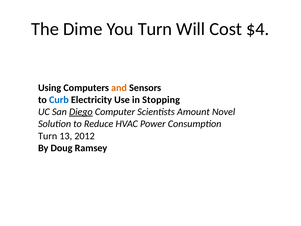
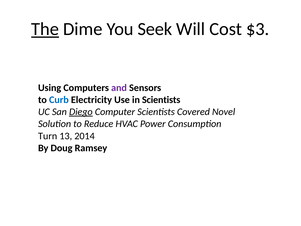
The underline: none -> present (45, 29)
You Turn: Turn -> Seek (155, 29)
$4: $4 -> $3 (258, 29)
and colour: orange -> purple (119, 88)
in Stopping: Stopping -> Scientists (161, 100)
Amount: Amount -> Covered (193, 112)
2012: 2012 -> 2014 (85, 136)
